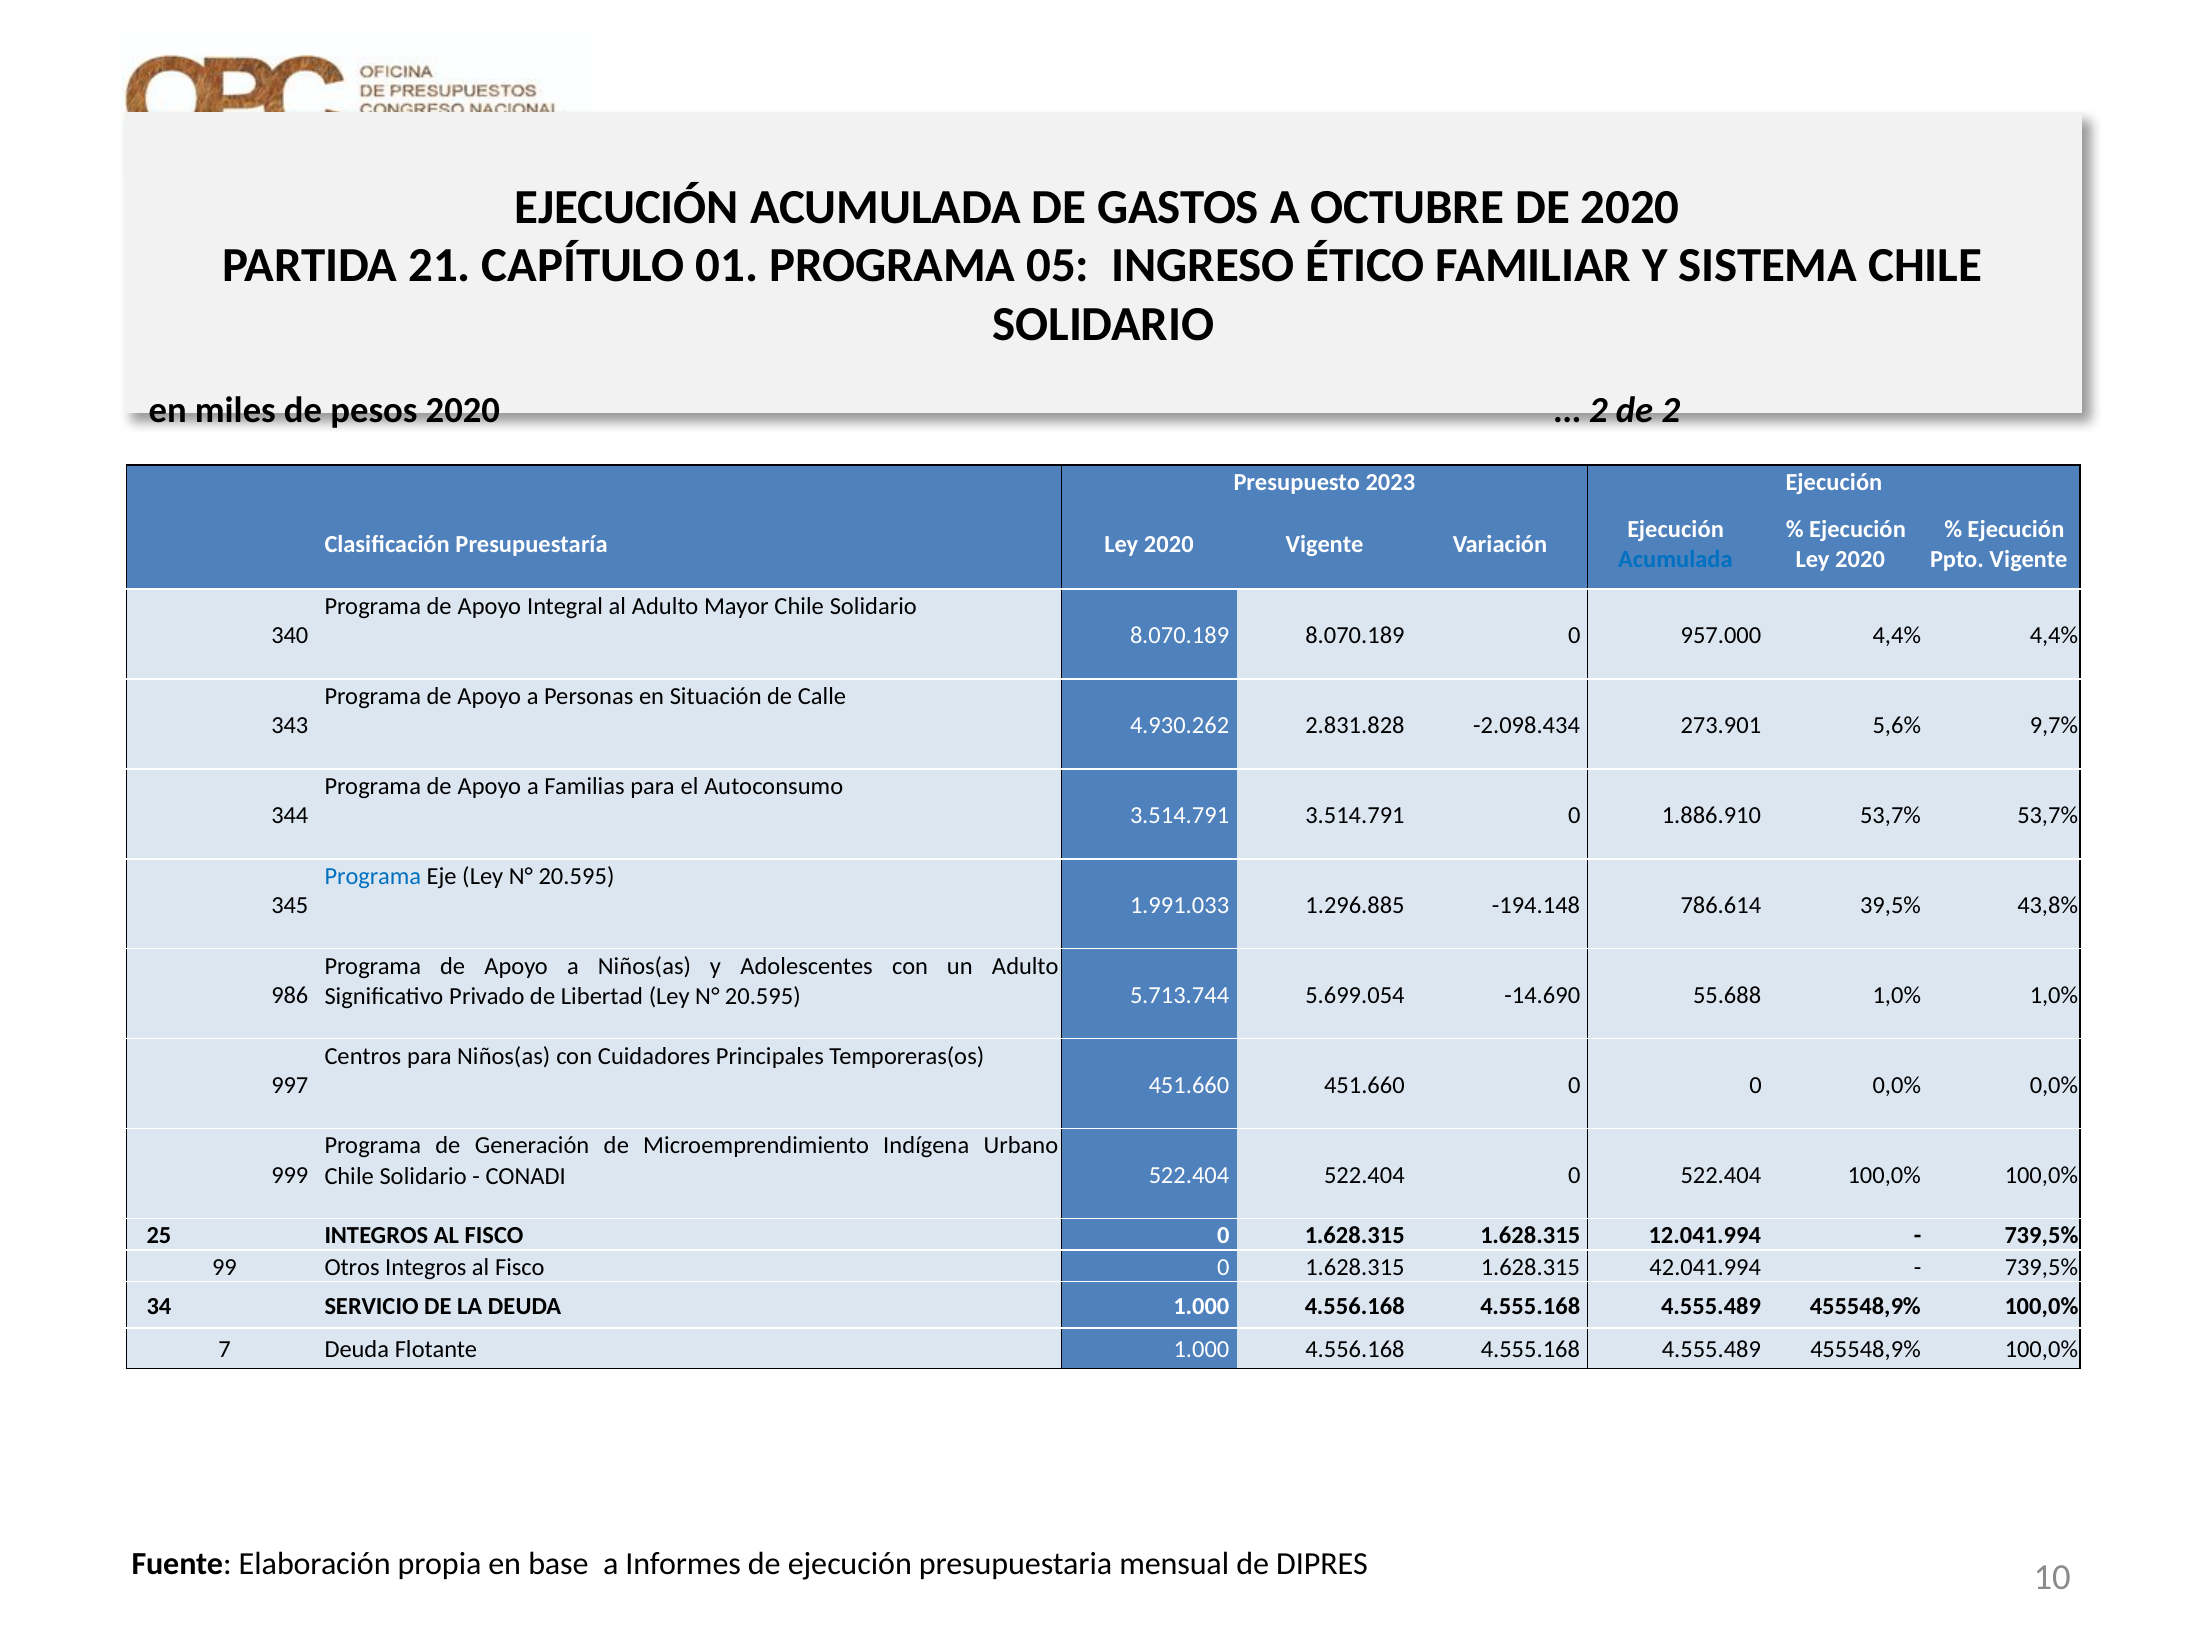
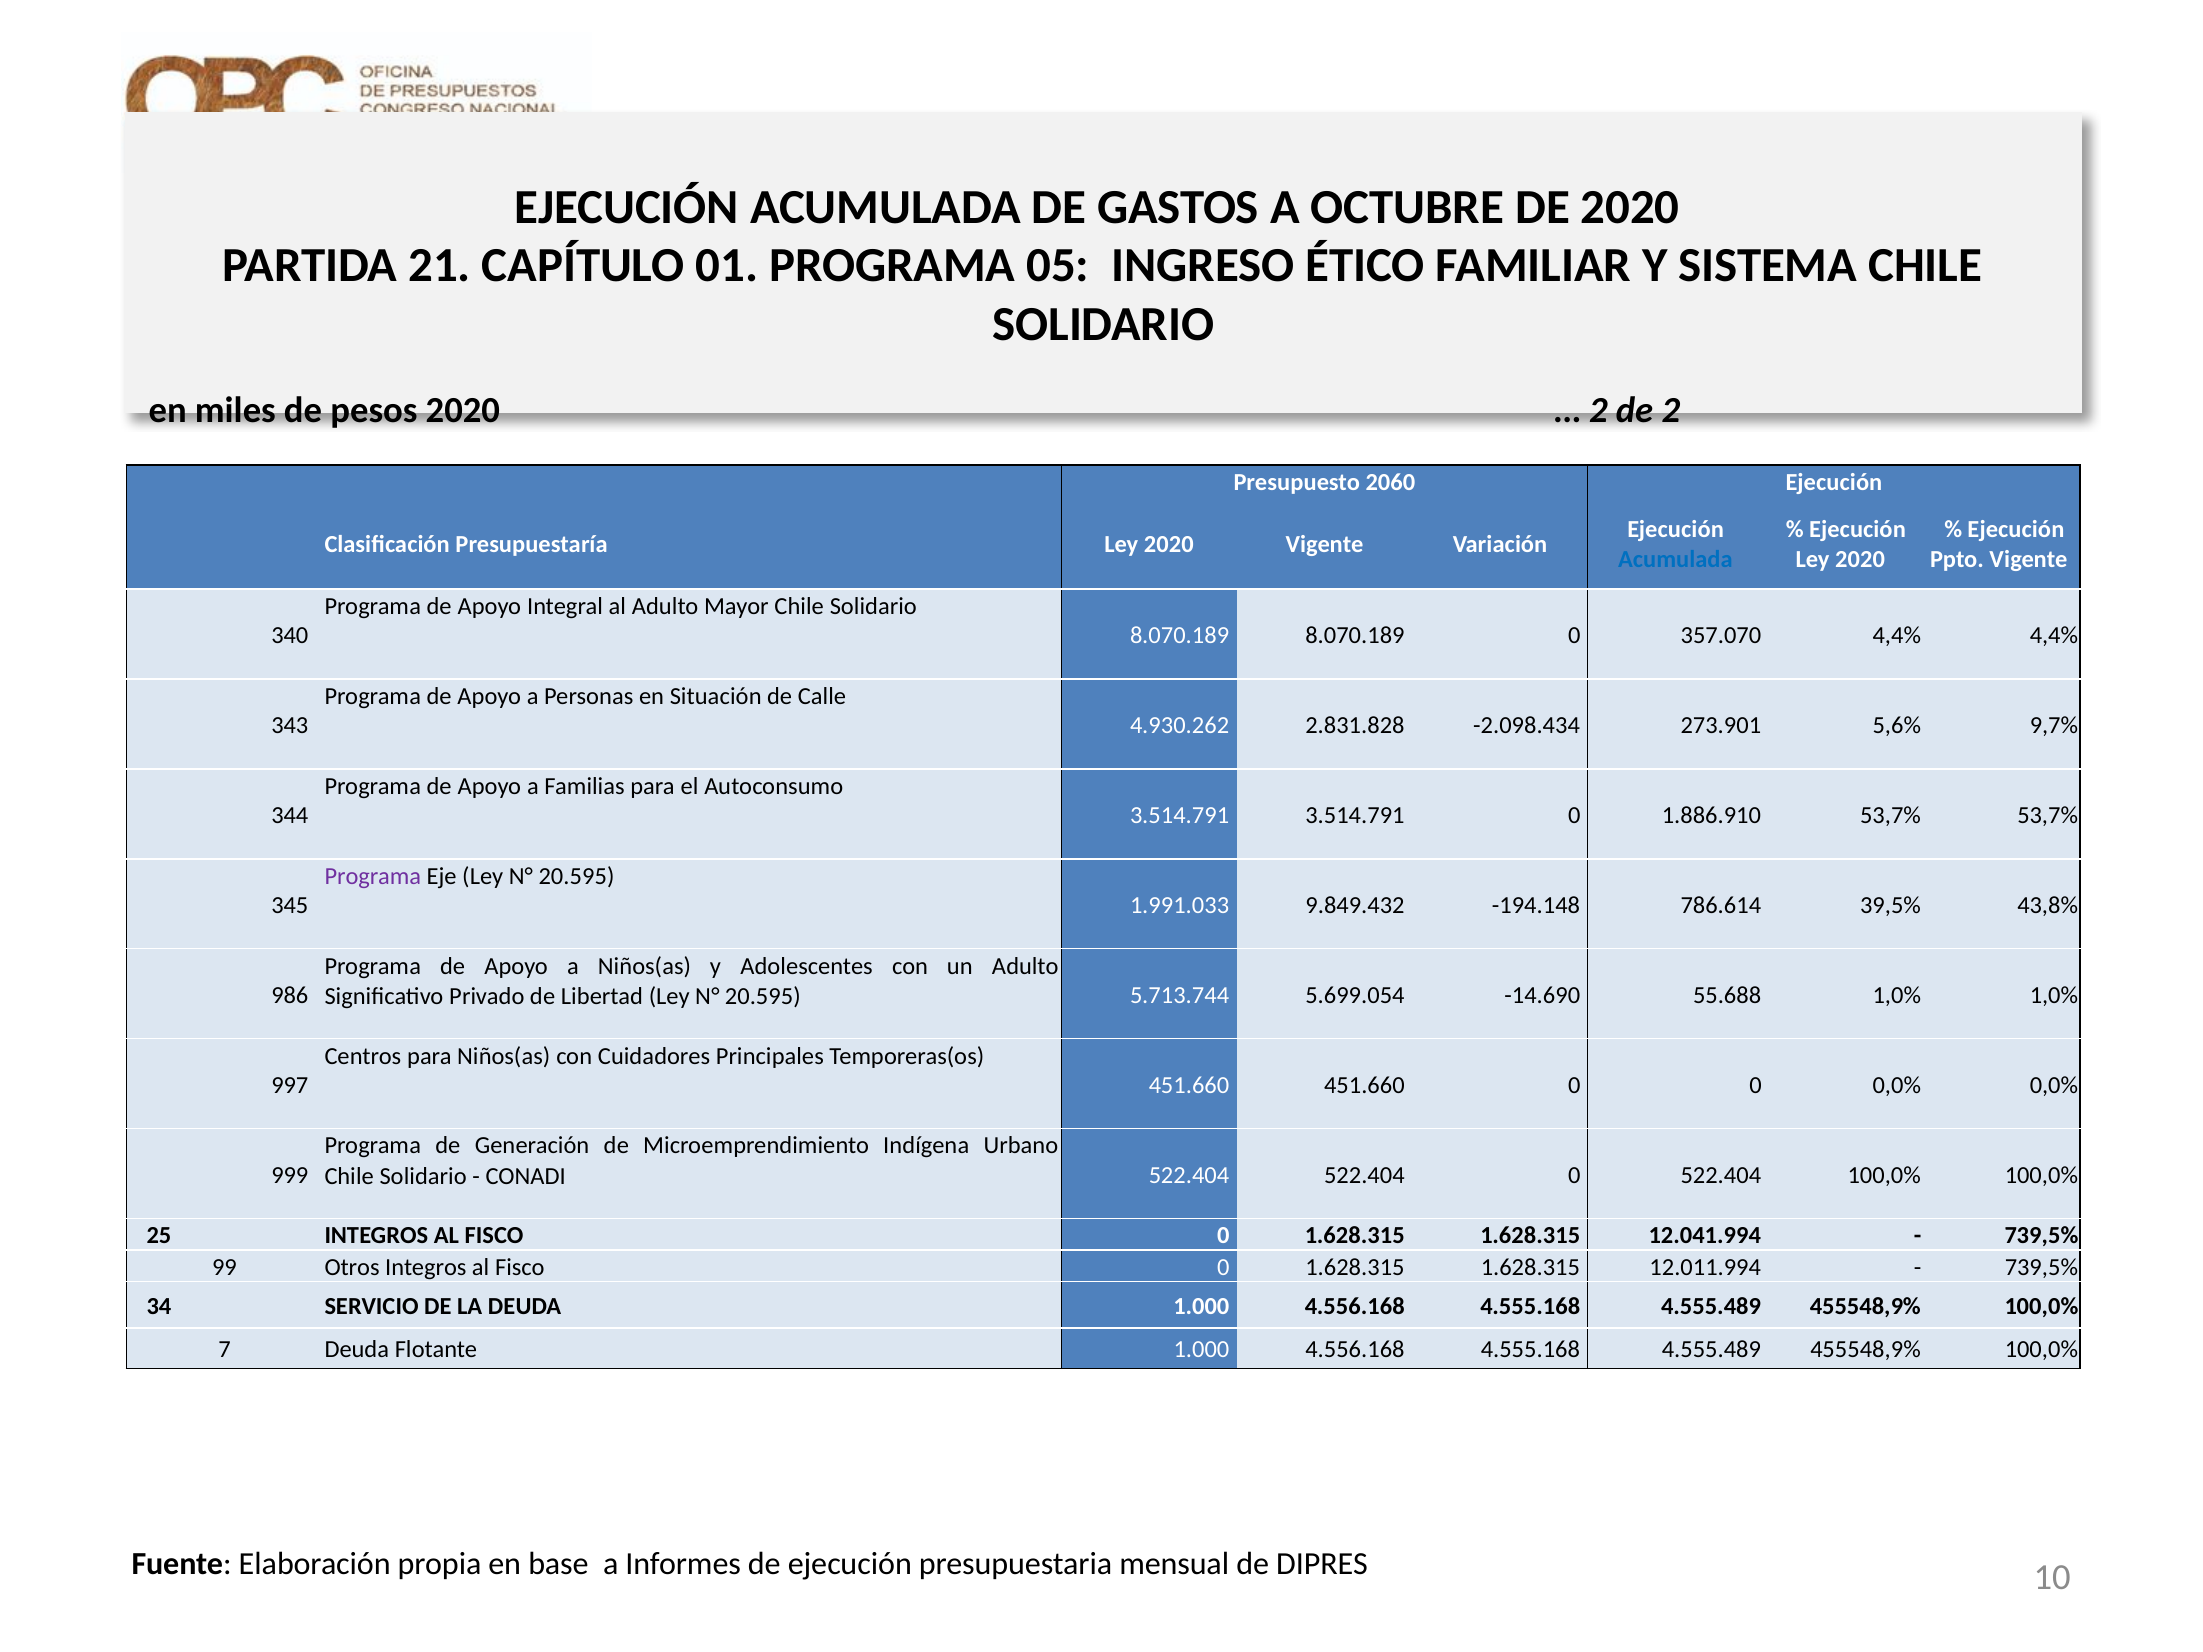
2023: 2023 -> 2060 (1390, 482)
957.000: 957.000 -> 357.070 (1721, 635)
Programa colour: blue -> purple (373, 876)
1.296.885: 1.296.885 -> 9.849.432 (1355, 905)
42.041.994: 42.041.994 -> 12.011.994 (1705, 1268)
